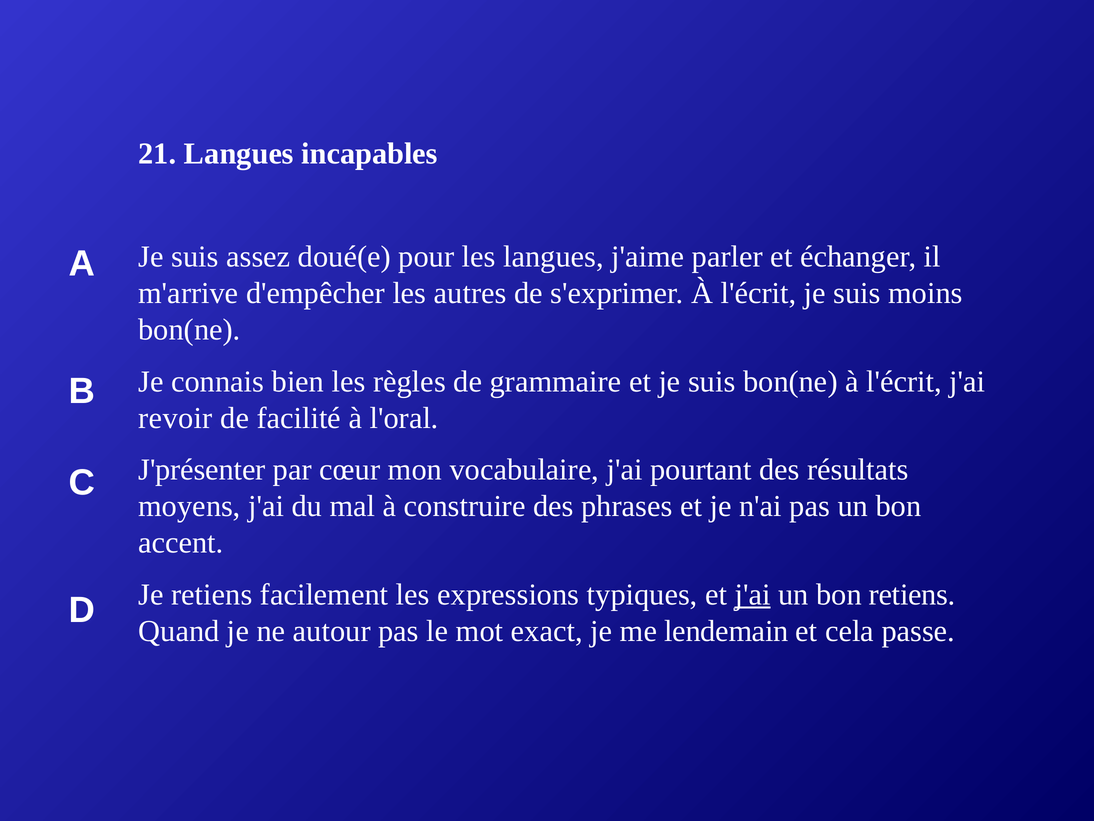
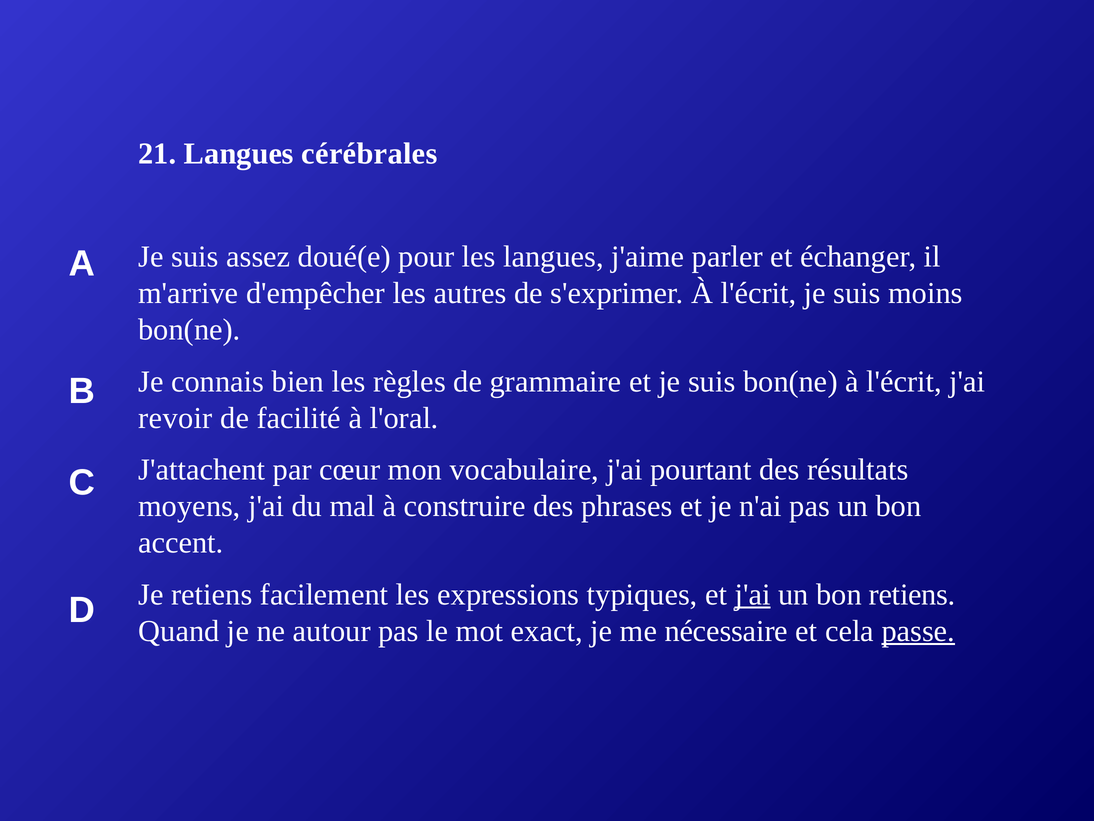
incapables: incapables -> cérébrales (369, 153)
J'présenter: J'présenter -> J'attachent (202, 470)
lendemain: lendemain -> nécessaire (726, 631)
passe underline: none -> present (918, 631)
